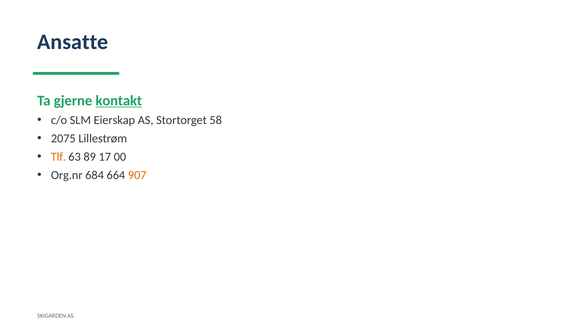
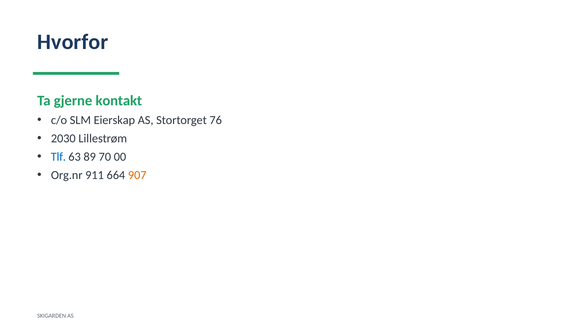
Ansatte: Ansatte -> Hvorfor (73, 42)
kontakt underline: present -> none (119, 101)
58: 58 -> 76 (216, 120)
2075: 2075 -> 2030 (63, 139)
Tlf colour: orange -> blue (58, 157)
17: 17 -> 70 (105, 157)
684: 684 -> 911 (95, 175)
